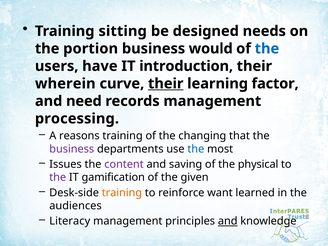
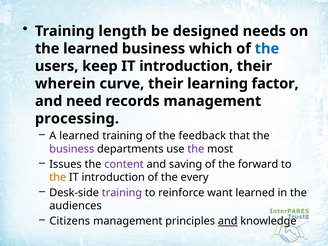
sitting: sitting -> length (123, 31)
the portion: portion -> learned (91, 49)
would: would -> which (211, 49)
have: have -> keep (100, 66)
their underline: present -> none (166, 84)
A reasons: reasons -> learned (79, 136)
changing: changing -> feedback (202, 136)
the colour: blue -> purple (196, 149)
physical: physical -> forward (258, 164)
the colour: purple -> orange (58, 177)
gamification: gamification -> introduction (113, 177)
given: given -> every (195, 177)
training colour: orange -> purple (122, 193)
Literacy: Literacy -> Citizens (70, 221)
